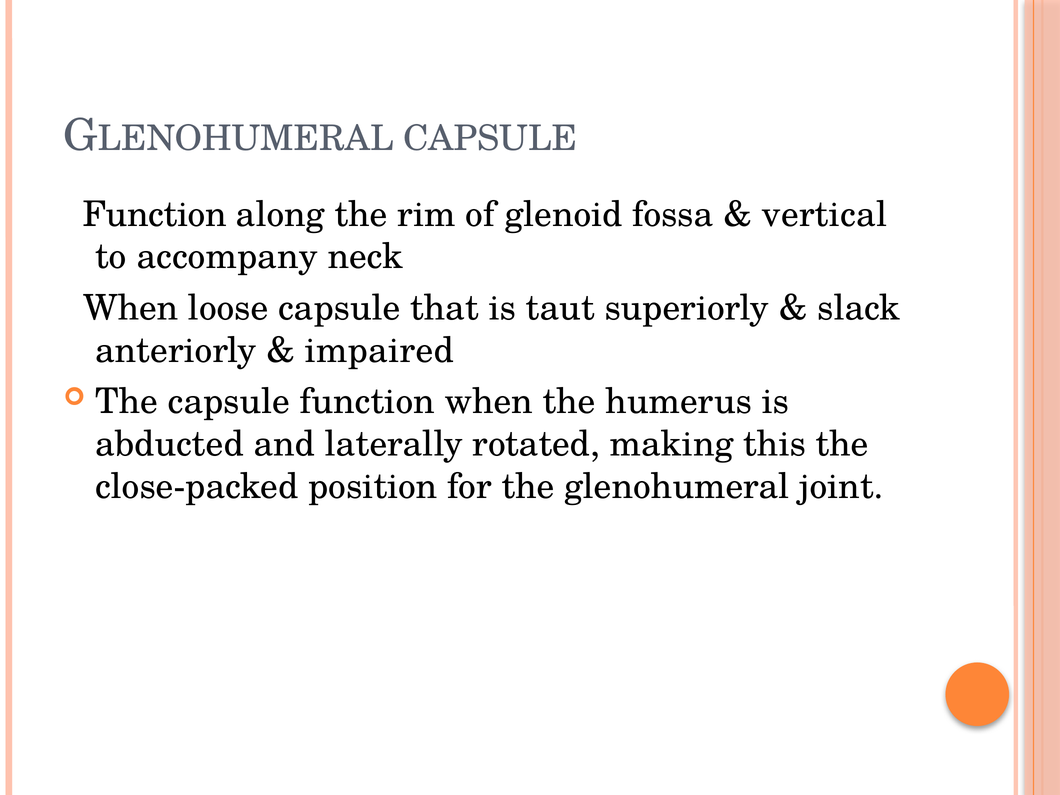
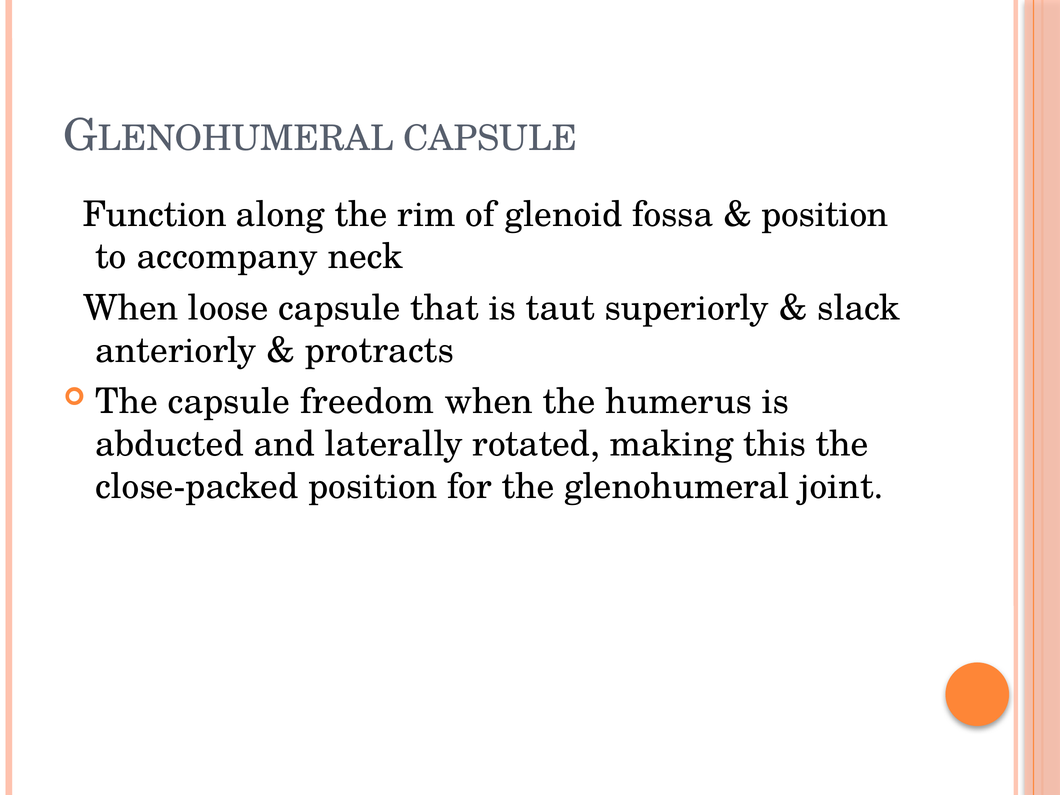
vertical: vertical -> position (825, 214)
impaired: impaired -> protracts (379, 350)
The capsule function: function -> freedom (367, 402)
